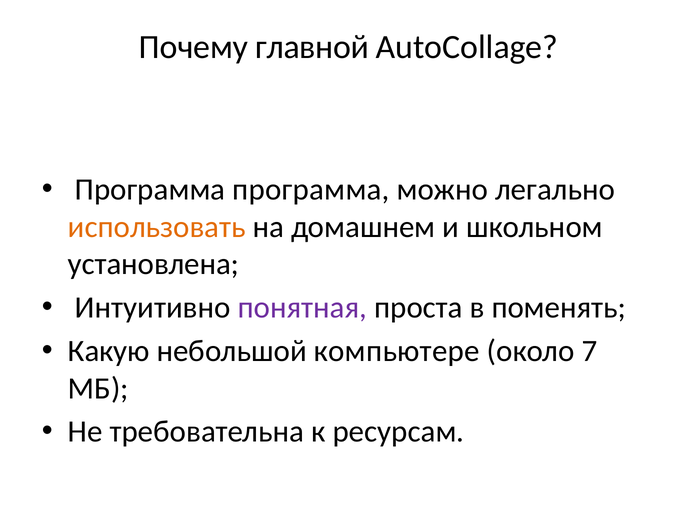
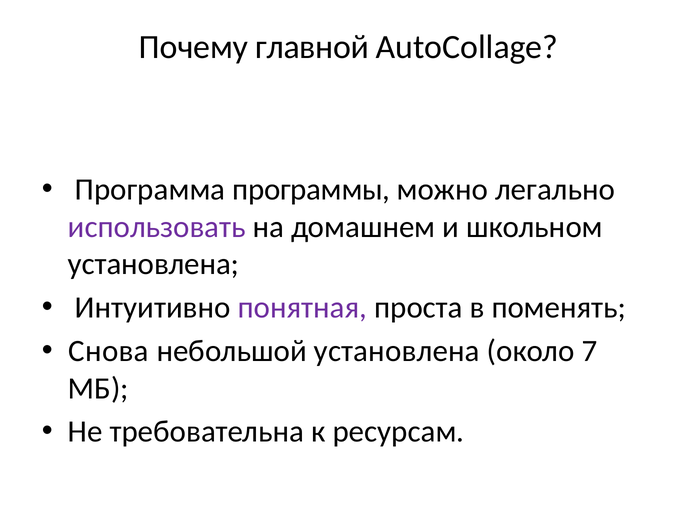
Программа программа: программа -> программы (311, 190)
использовать colour: orange -> purple (157, 227)
Какую: Какую -> Снова (109, 351)
небольшой компьютере: компьютере -> установлена (397, 351)
